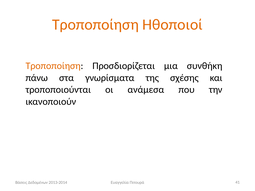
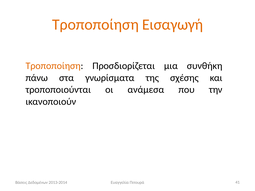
Ηθοποιοί: Ηθοποιοί -> Εισαγωγή (173, 25)
